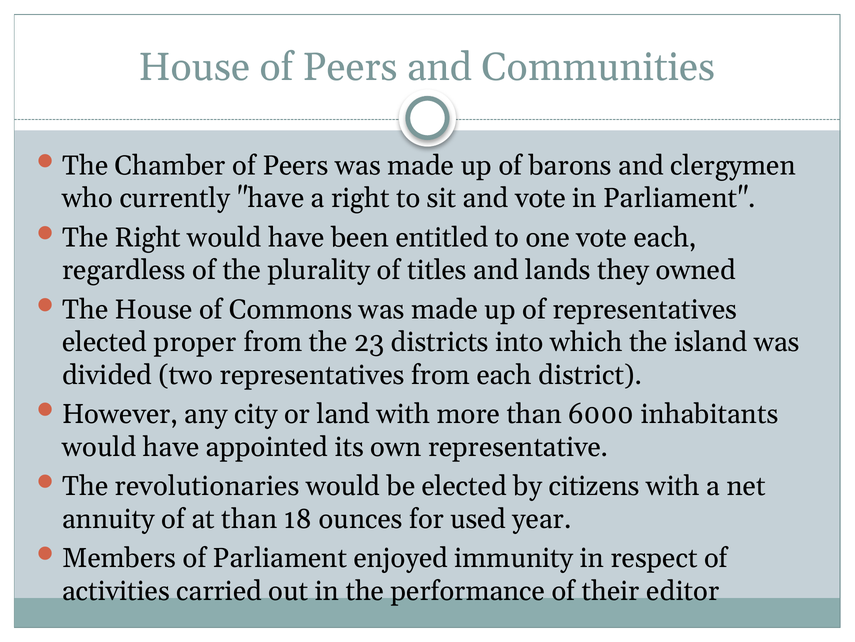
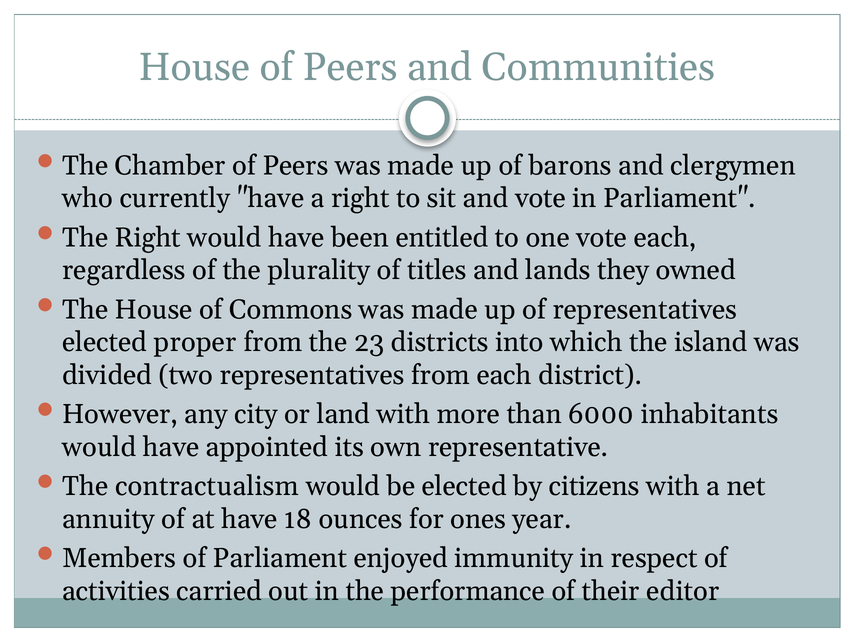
revolutionaries: revolutionaries -> contractualism (207, 486)
at than: than -> have (249, 519)
used: used -> ones (478, 519)
